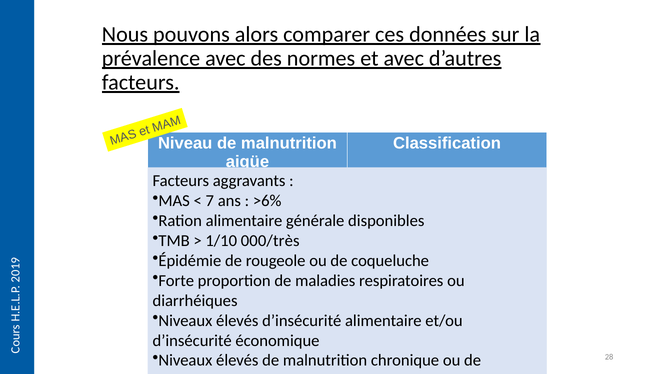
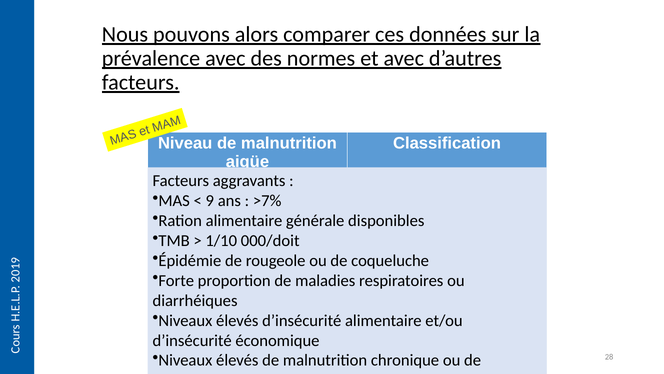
7: 7 -> 9 (210, 201)
>6%: >6% -> >7% (267, 201)
000/très: 000/très -> 000/doit (270, 240)
